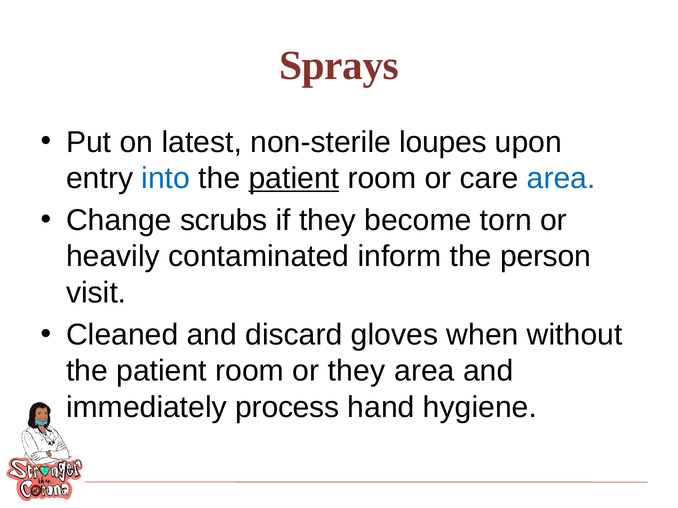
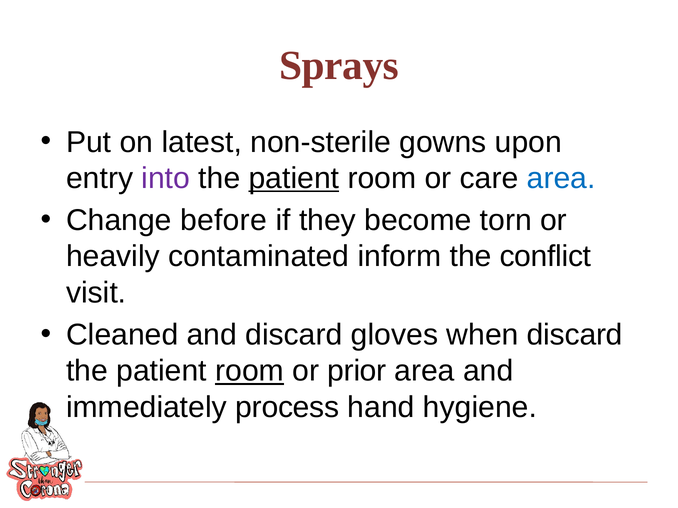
loupes: loupes -> gowns (443, 142)
into colour: blue -> purple (166, 178)
scrubs: scrubs -> before (223, 221)
person: person -> conflict (545, 257)
when without: without -> discard (575, 335)
room underline: none -> present (250, 371)
or they: they -> prior (357, 371)
